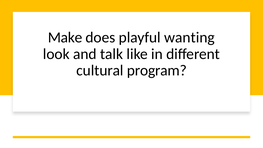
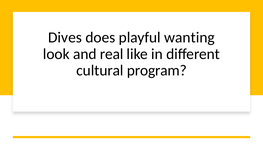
Make: Make -> Dives (65, 37)
talk: talk -> real (112, 54)
